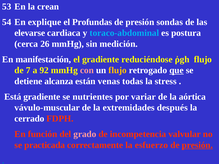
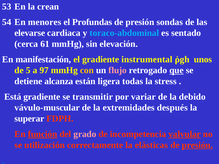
explique: explique -> menores (45, 22)
postura: postura -> sentado (186, 33)
26: 26 -> 61 (45, 44)
medición: medición -> elevación (119, 44)
reduciéndose: reduciéndose -> instrumental (147, 59)
ῤgh flujo: flujo -> unos (203, 59)
7: 7 -> 5 (28, 70)
92: 92 -> 97 (44, 70)
con colour: pink -> yellow (87, 70)
flujo colour: yellow -> pink (118, 70)
venas: venas -> ligera (109, 81)
nutrientes: nutrientes -> transmitir (93, 97)
aórtica: aórtica -> debido (192, 97)
cerrado: cerrado -> superar (29, 119)
función underline: none -> present (43, 134)
valvular underline: none -> present (185, 134)
practicada: practicada -> utilización (45, 145)
esfuerzo: esfuerzo -> elásticas (151, 145)
